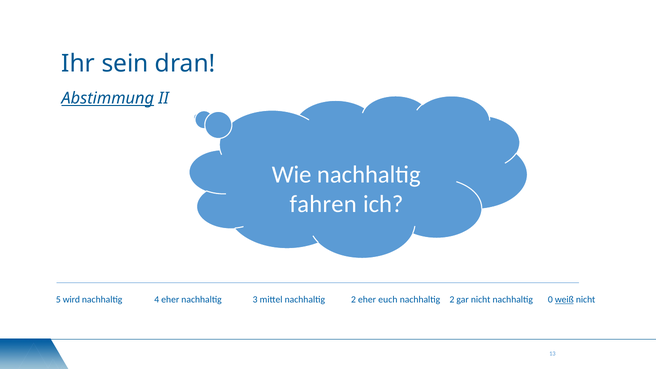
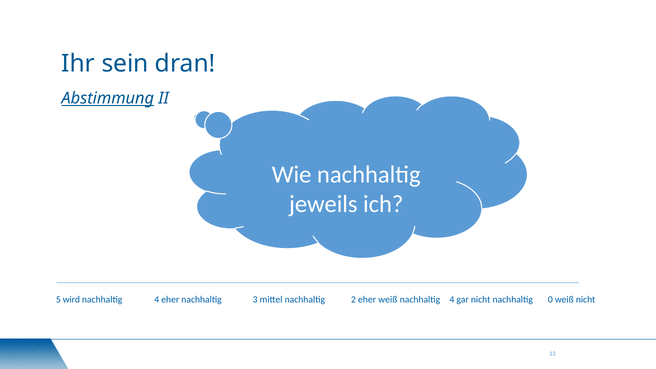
fahren: fahren -> jeweils (323, 204)
eher euch: euch -> weiß (388, 300)
2: 2 -> 4 (452, 300)
weiß underline: present -> none (564, 300)
